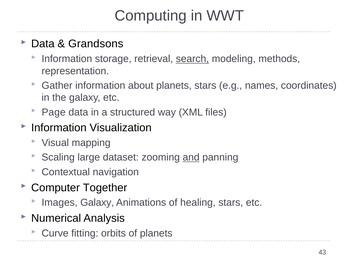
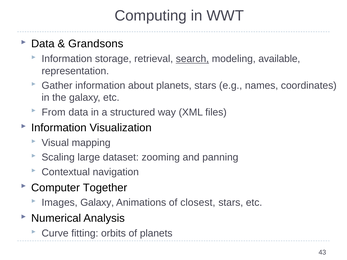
methods: methods -> available (279, 59)
Page: Page -> From (54, 112)
and underline: present -> none (191, 158)
healing: healing -> closest (198, 203)
